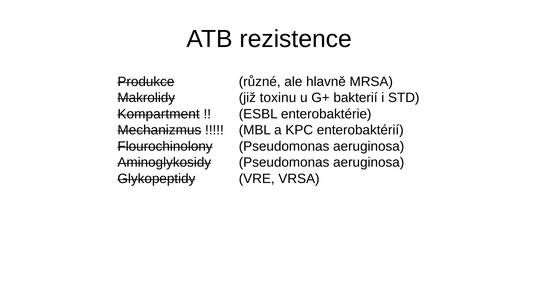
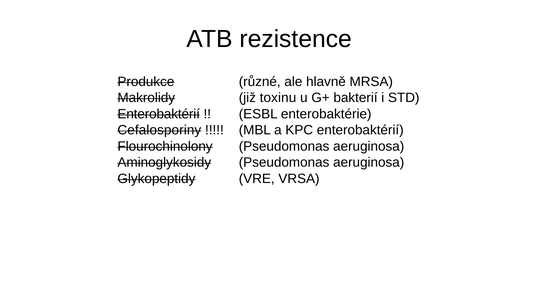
Kompartment: Kompartment -> Enterobaktérií (159, 114)
Mechanizmus: Mechanizmus -> Cefalosporiny (159, 130)
